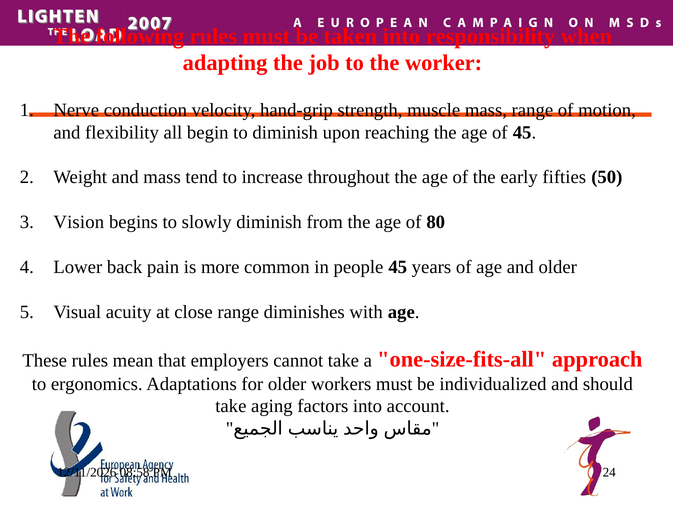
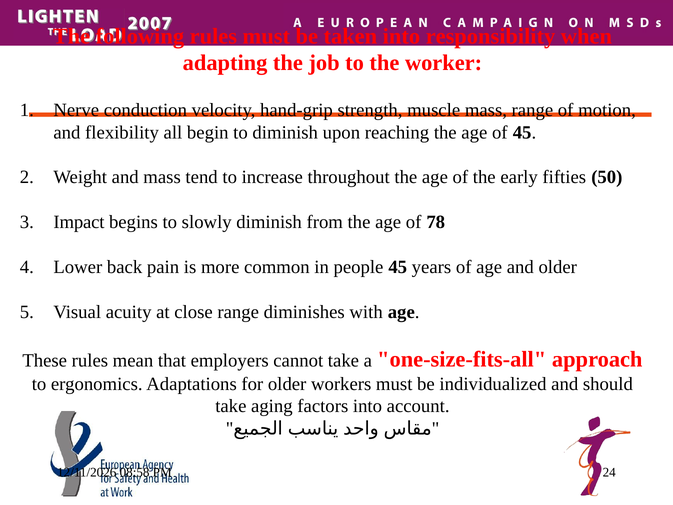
Vision: Vision -> Impact (79, 222)
80: 80 -> 78 (436, 222)
